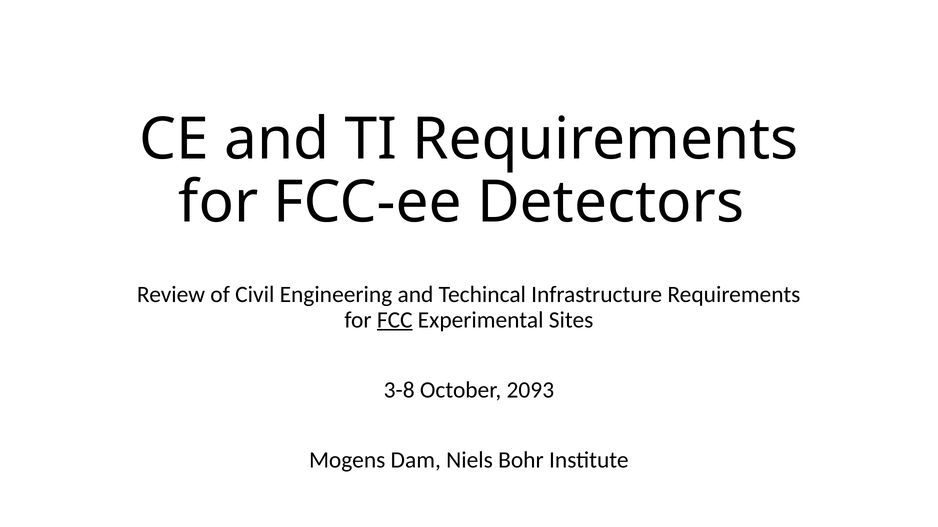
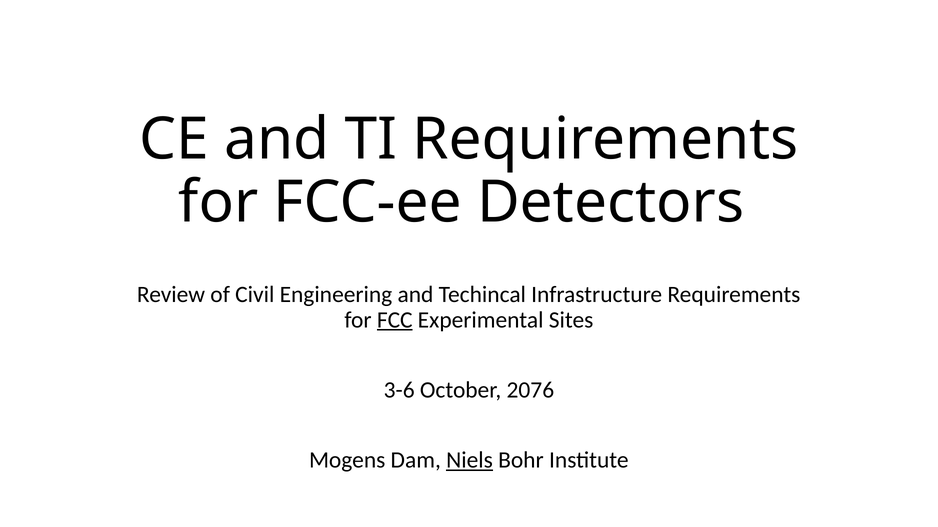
3-8: 3-8 -> 3-6 (399, 390)
2093: 2093 -> 2076 (530, 390)
Niels underline: none -> present (470, 461)
